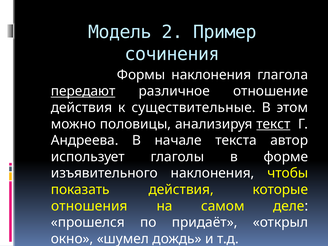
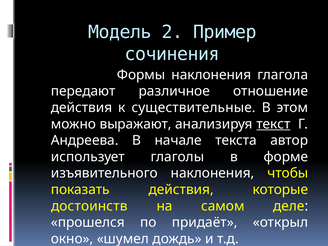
передают underline: present -> none (83, 91)
половицы: половицы -> выражают (136, 124)
отношения: отношения -> достоинств (89, 206)
